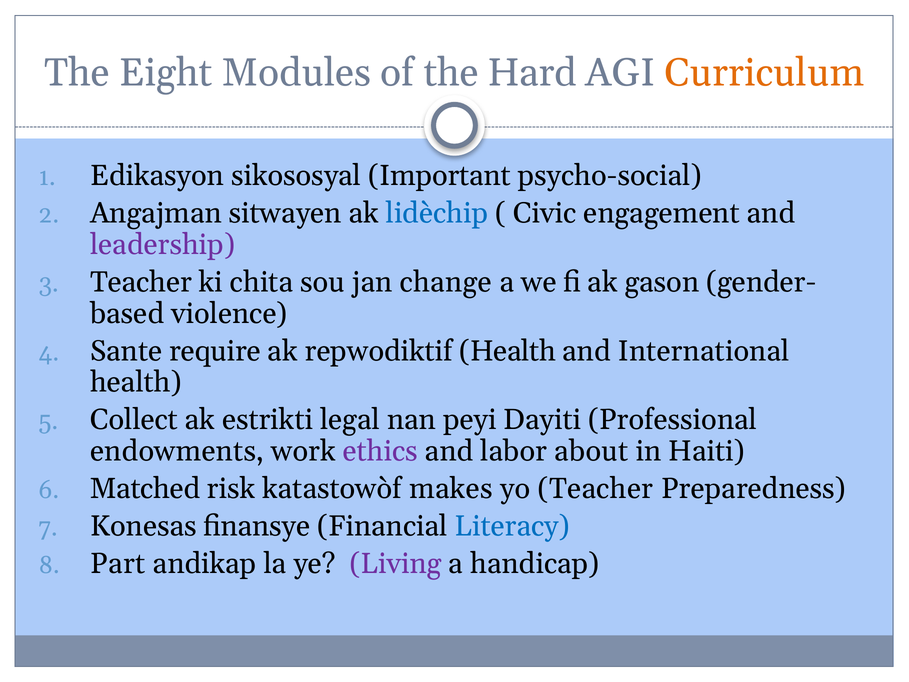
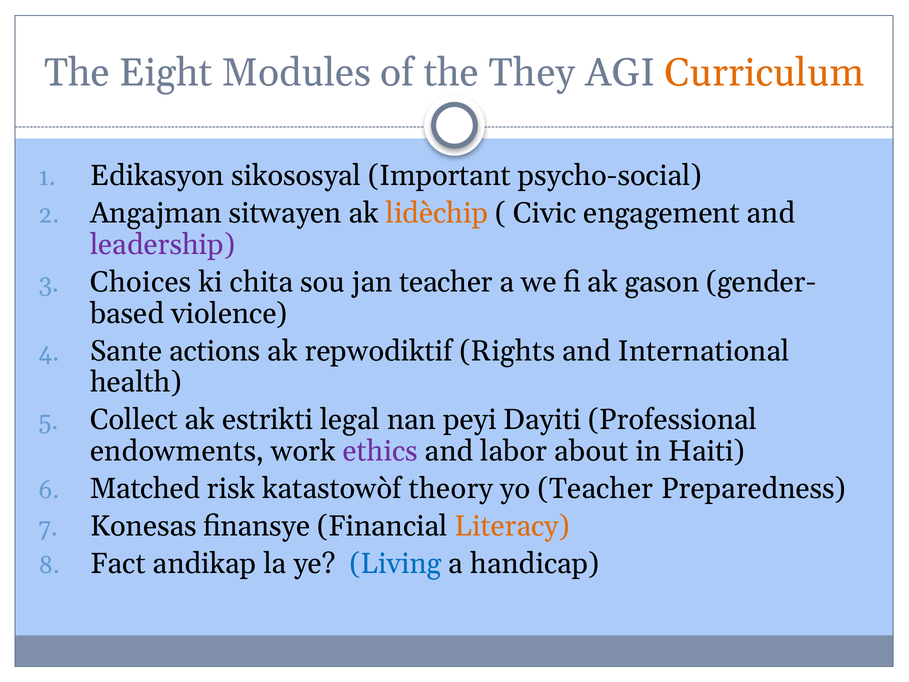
Hard: Hard -> They (532, 73)
lidèchip colour: blue -> orange (437, 213)
Teacher: Teacher -> Choices (141, 282)
jan change: change -> teacher (446, 282)
require: require -> actions (215, 351)
repwodiktif Health: Health -> Rights (507, 351)
makes: makes -> theory (451, 488)
Literacy colour: blue -> orange (512, 526)
Part: Part -> Fact (118, 563)
Living colour: purple -> blue (396, 563)
